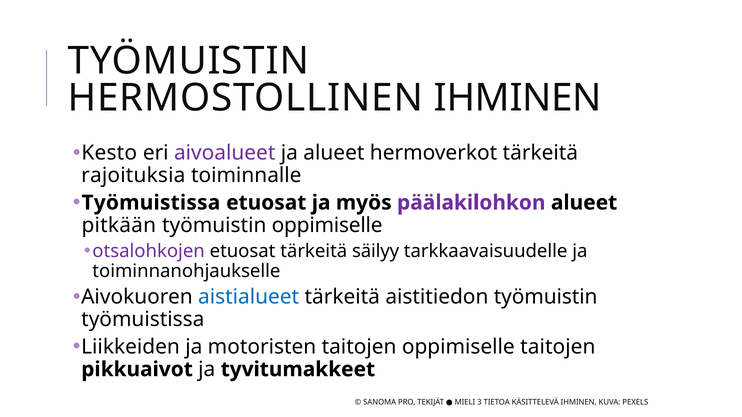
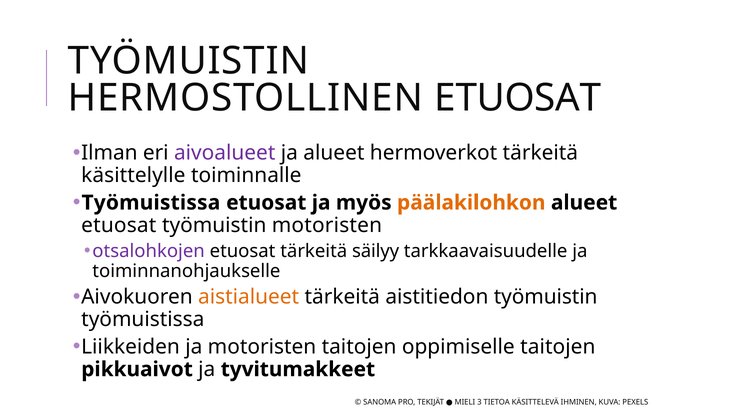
HERMOSTOLLINEN IHMINEN: IHMINEN -> ETUOSAT (518, 98)
Kesto: Kesto -> Ilman (109, 153)
rajoituksia: rajoituksia -> käsittelylle (133, 176)
päälakilohkon colour: purple -> orange (471, 203)
pitkään: pitkään -> etuosat (119, 225)
työmuistin oppimiselle: oppimiselle -> motoristen (327, 225)
aistialueet colour: blue -> orange (249, 297)
